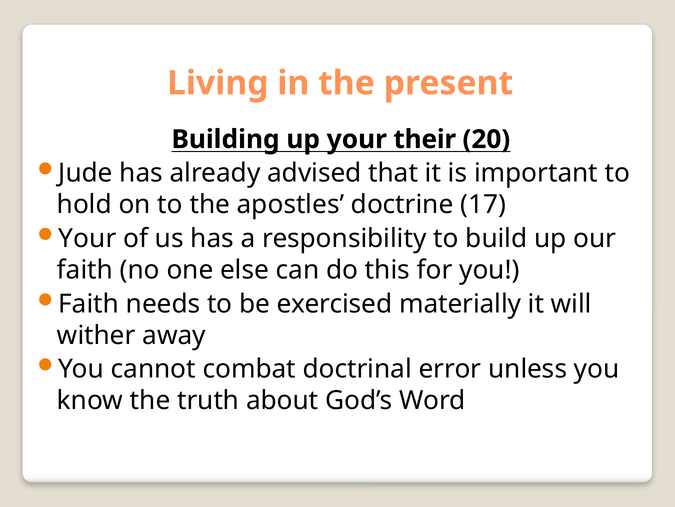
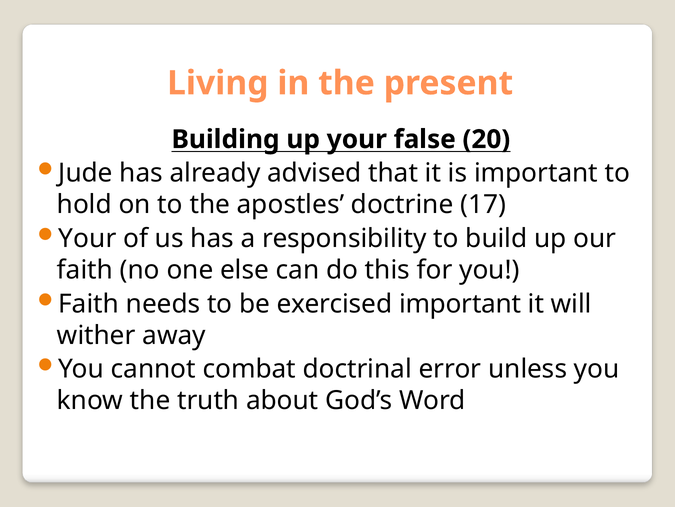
their: their -> false (425, 139)
exercised materially: materially -> important (460, 303)
